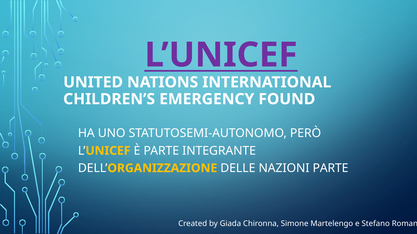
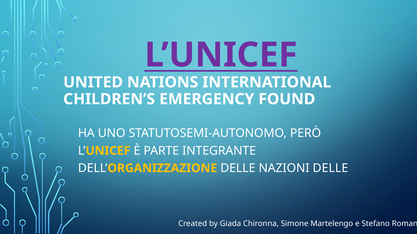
NAZIONI PARTE: PARTE -> DELLE (330, 169)
